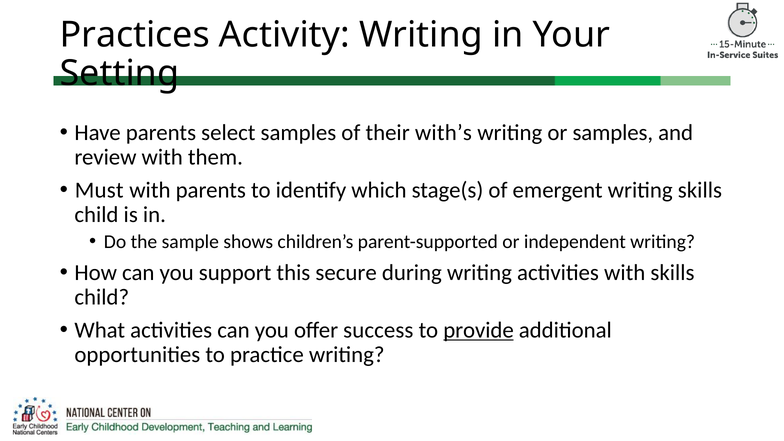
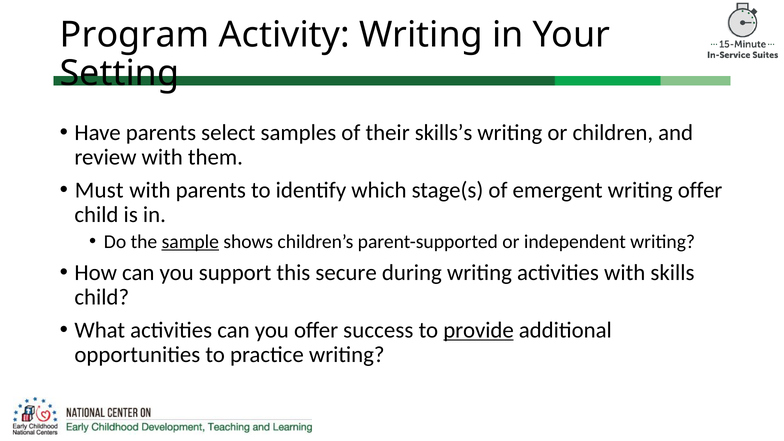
Practices: Practices -> Program (135, 35)
with’s: with’s -> skills’s (444, 133)
or samples: samples -> children (613, 133)
writing skills: skills -> offer (700, 190)
sample underline: none -> present (190, 242)
